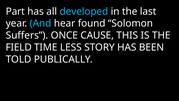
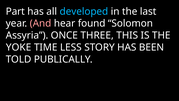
And colour: light blue -> pink (41, 23)
Suffers: Suffers -> Assyria (27, 35)
CAUSE: CAUSE -> THREE (97, 35)
FIELD: FIELD -> YOKE (19, 47)
